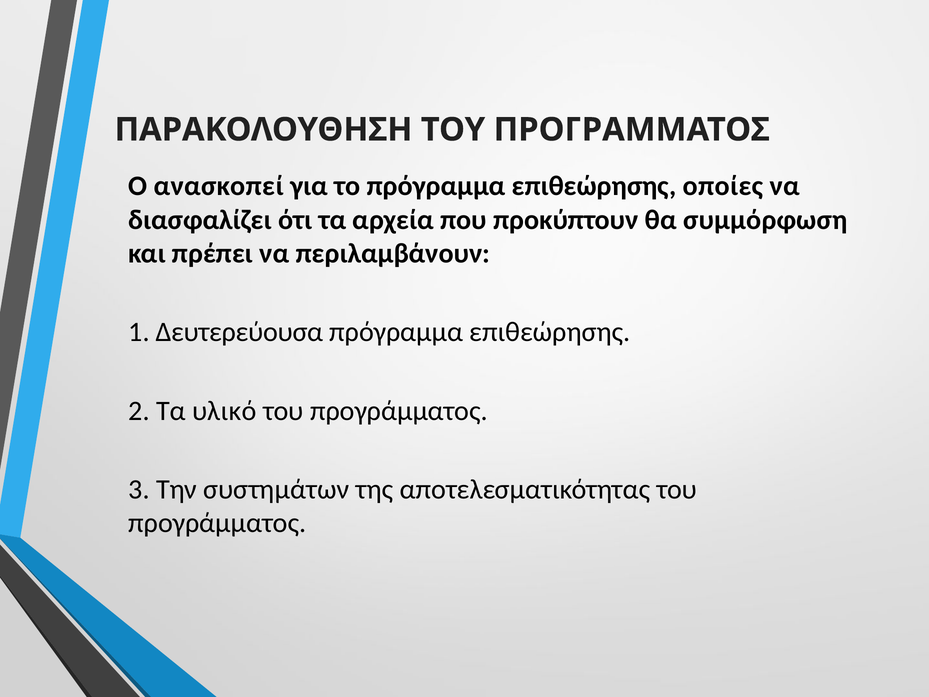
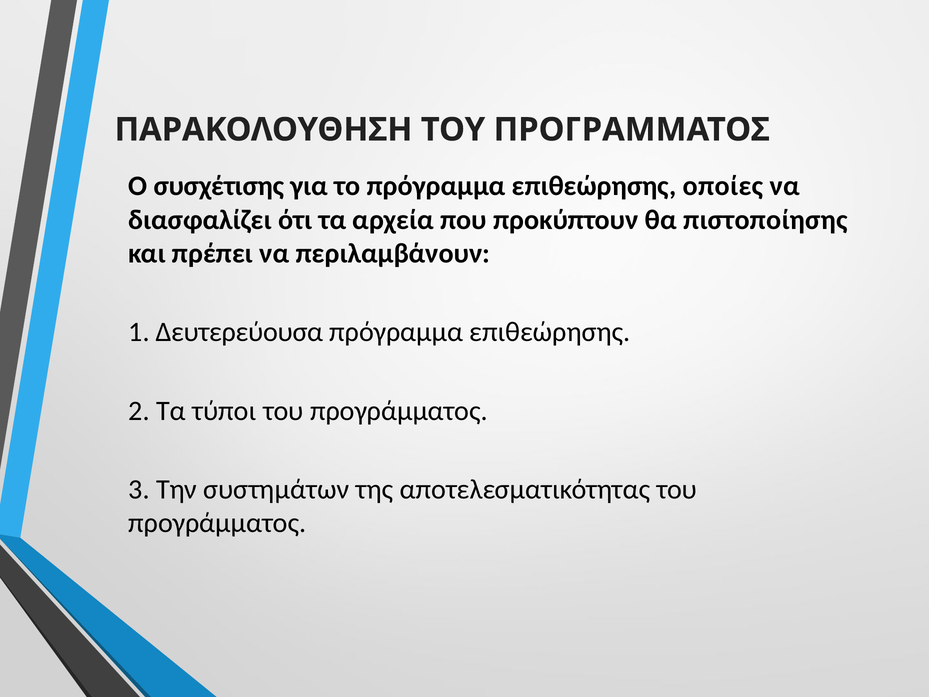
ανασκοπεί: ανασκοπεί -> συσχέτισης (219, 186)
συμμόρφωση: συμμόρφωση -> πιστοποίησης (765, 220)
υλικό: υλικό -> τύποι (224, 411)
